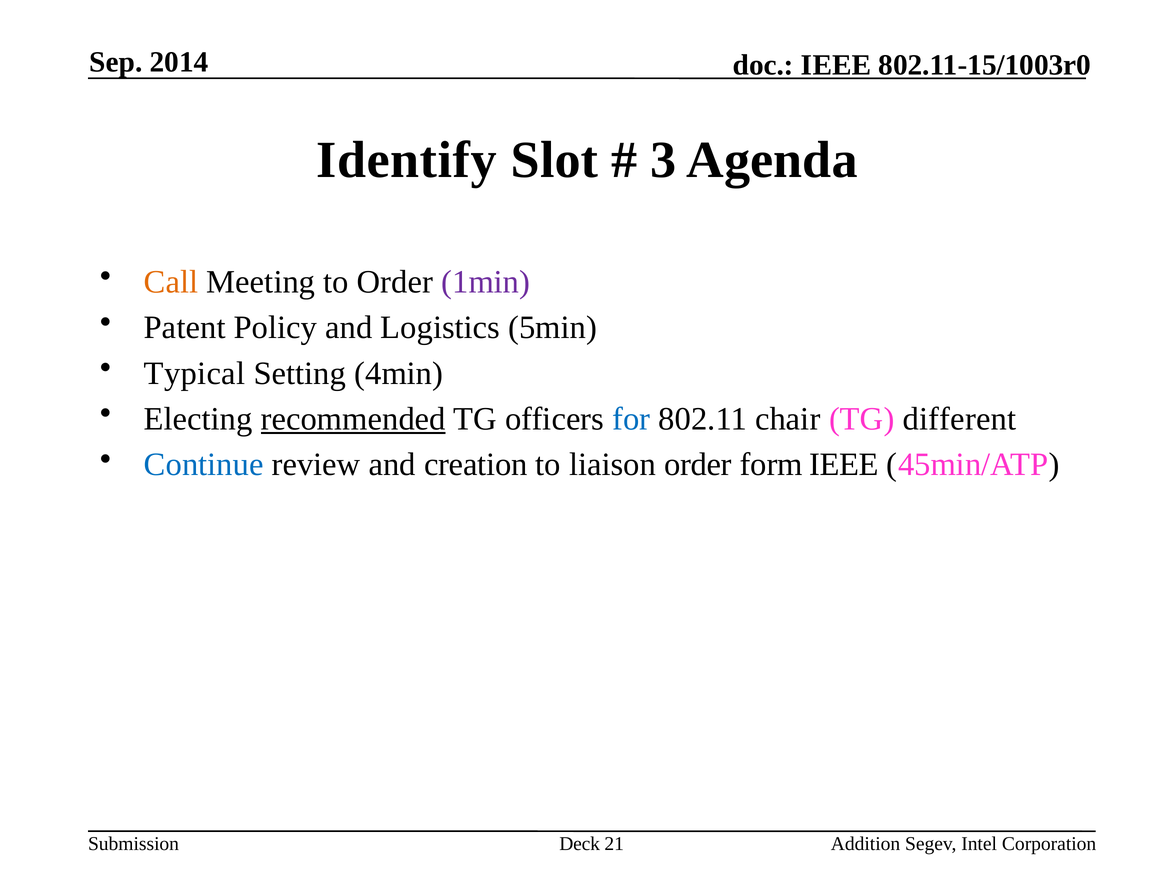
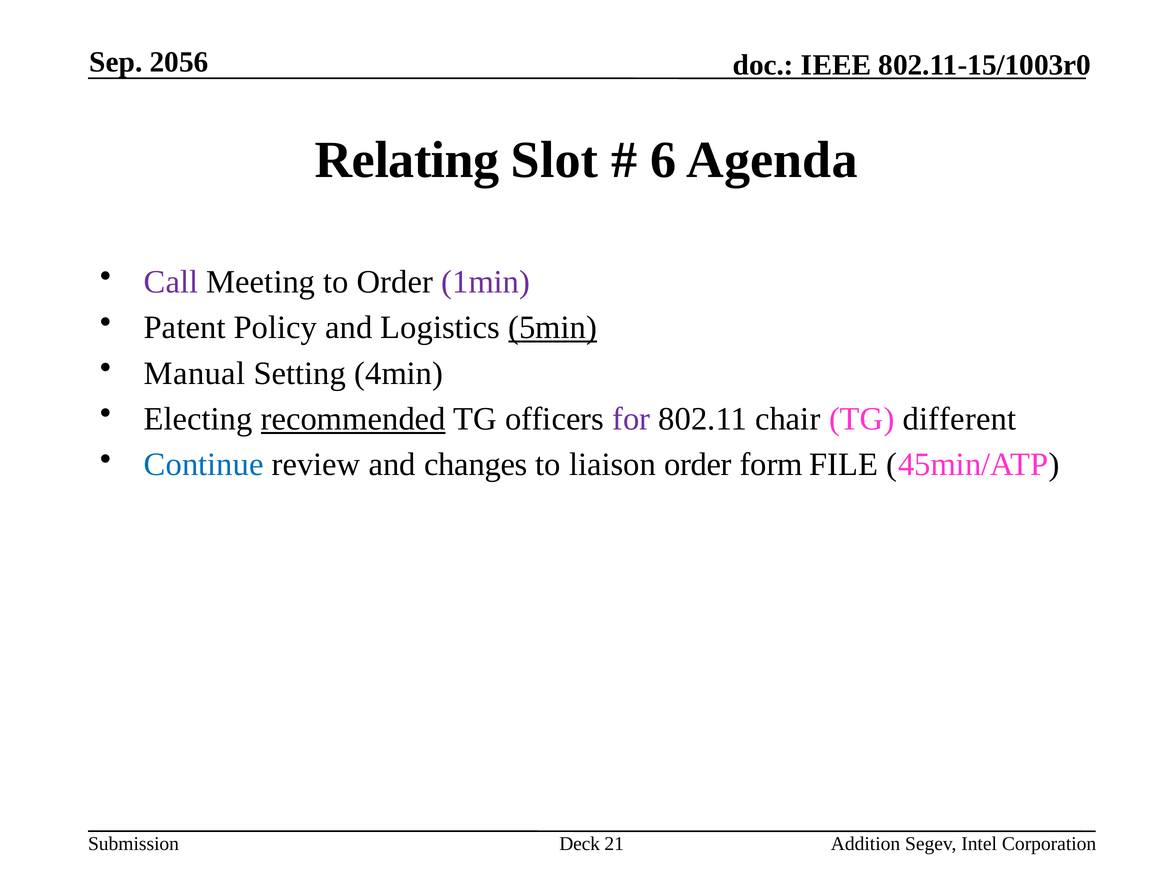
2014: 2014 -> 2056 (179, 62)
Identify: Identify -> Relating (407, 160)
3: 3 -> 6 (663, 160)
Call colour: orange -> purple (171, 282)
5min underline: none -> present (553, 328)
Typical: Typical -> Manual (195, 373)
for colour: blue -> purple (631, 419)
creation: creation -> changes (476, 465)
form IEEE: IEEE -> FILE (844, 465)
